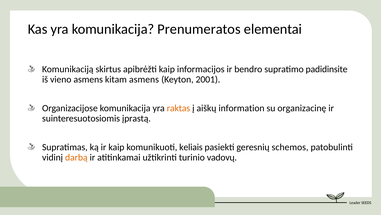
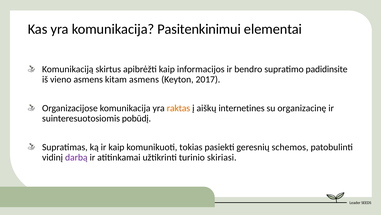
Prenumeratos: Prenumeratos -> Pasitenkinimui (199, 29)
2001: 2001 -> 2017 (208, 79)
information: information -> internetines (242, 108)
įprastą: įprastą -> pobūdį (136, 118)
keliais: keliais -> tokias (191, 147)
darbą colour: orange -> purple (76, 157)
vadovų: vadovų -> skiriasi (222, 157)
